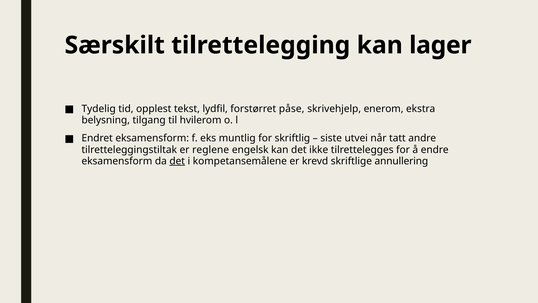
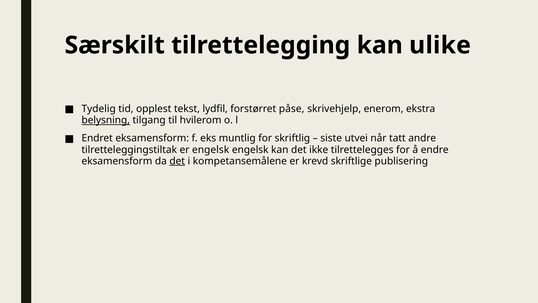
lager: lager -> ulike (440, 45)
belysning underline: none -> present (106, 120)
er reglene: reglene -> engelsk (211, 150)
annullering: annullering -> publisering (401, 161)
